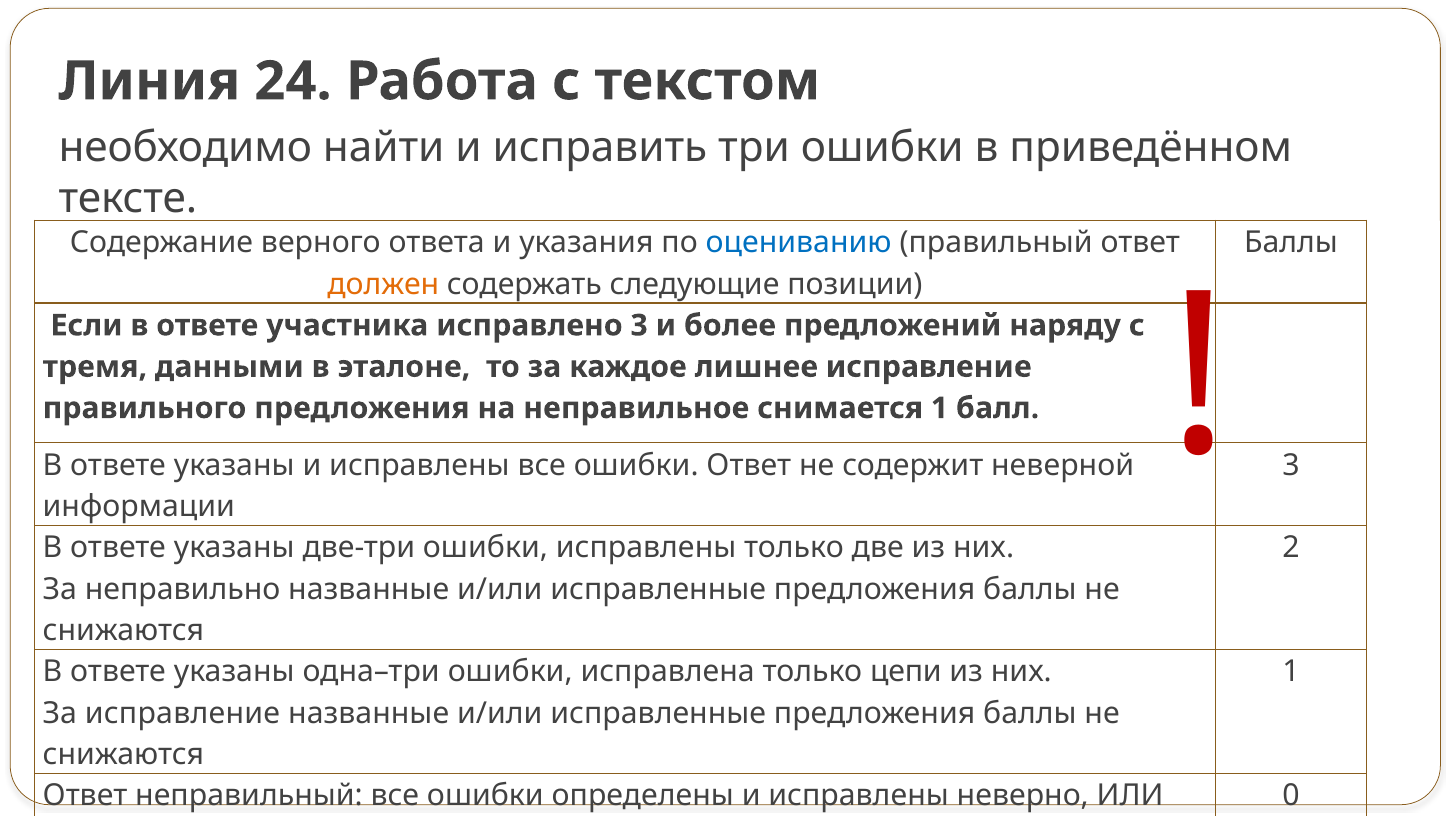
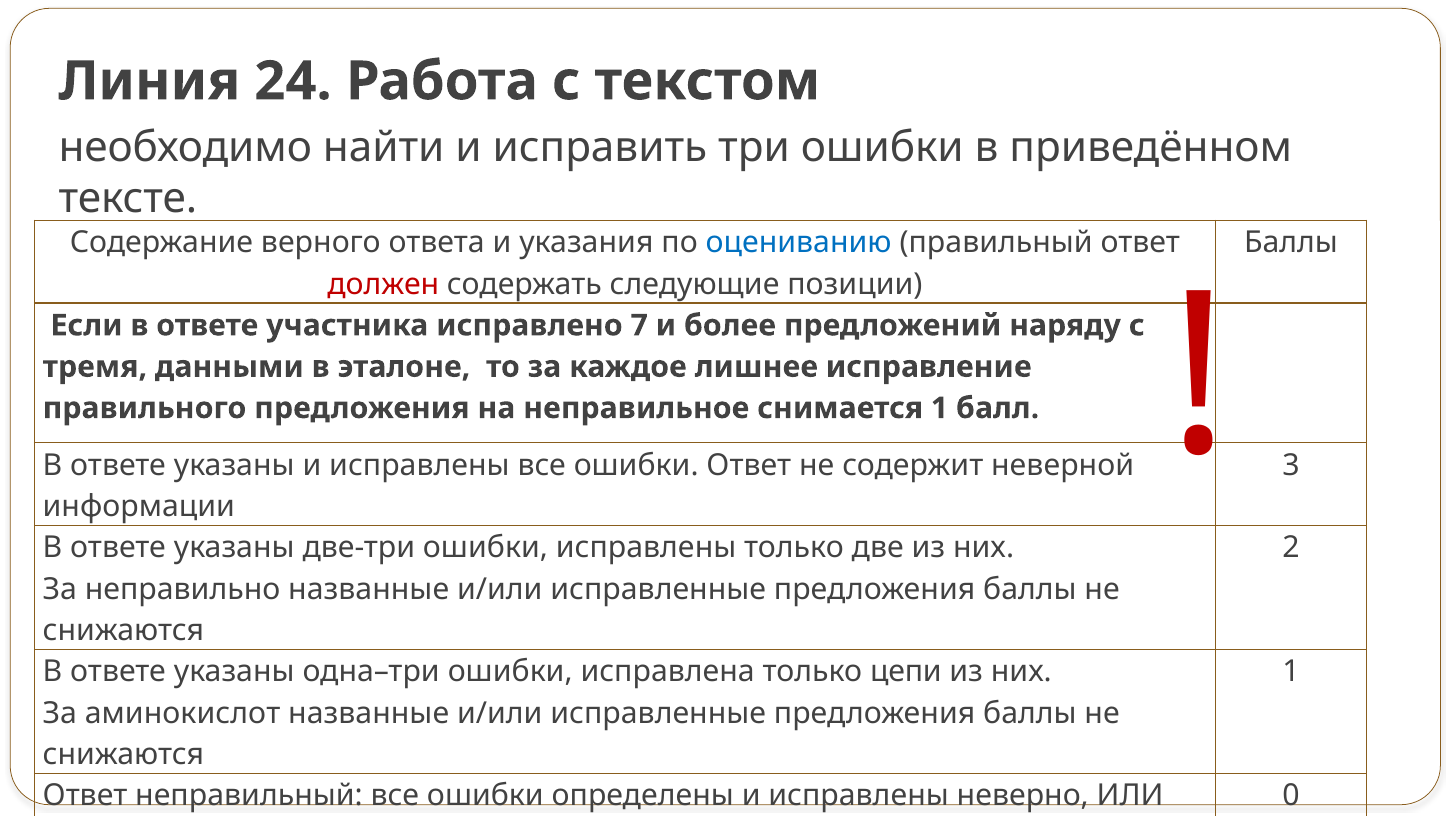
должен colour: orange -> red (383, 284)
исправлено 3: 3 -> 7 (639, 326)
За исправление: исправление -> аминокислот (183, 713)
